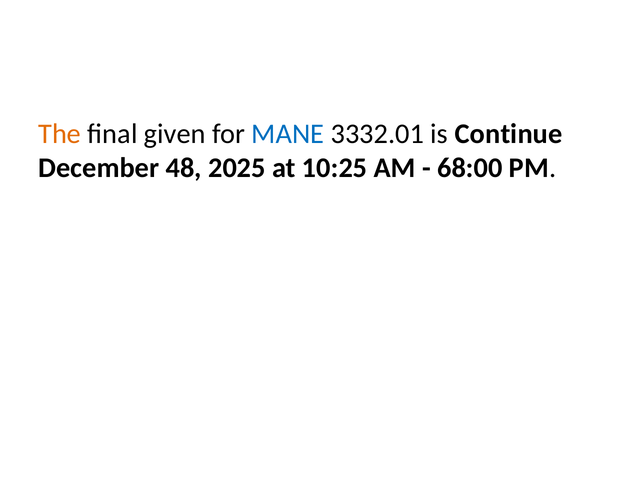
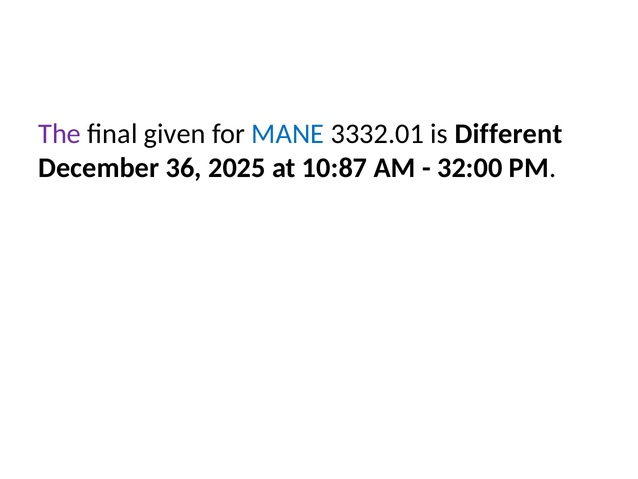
The colour: orange -> purple (60, 134)
Continue: Continue -> Different (509, 134)
48: 48 -> 36 (184, 168)
10:25: 10:25 -> 10:87 (335, 168)
68:00: 68:00 -> 32:00 (470, 168)
